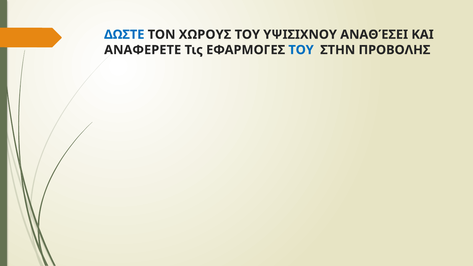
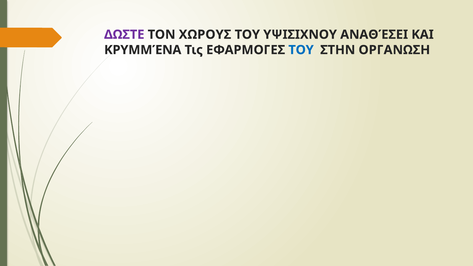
ΔΩΣΤΕ colour: blue -> purple (124, 35)
ΑΝΑΦΕΡΕΤΕ: ΑΝΑΦΕΡΕΤΕ -> ΚΡΥΜΜΈΝΑ (143, 50)
ΠΡΟΒΟΛΗΣ: ΠΡΟΒΟΛΗΣ -> ΟΡΓΑΝΩΣΗ (394, 50)
